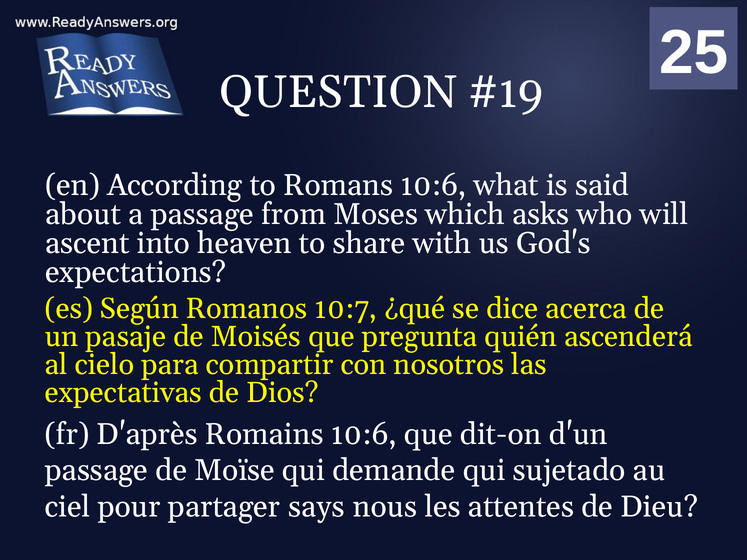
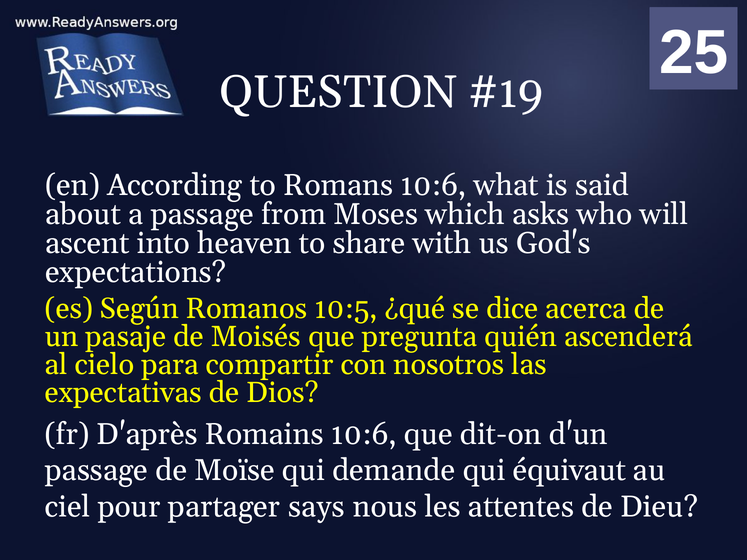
10:7: 10:7 -> 10:5 (346, 309)
sujetado: sujetado -> équivaut (569, 471)
